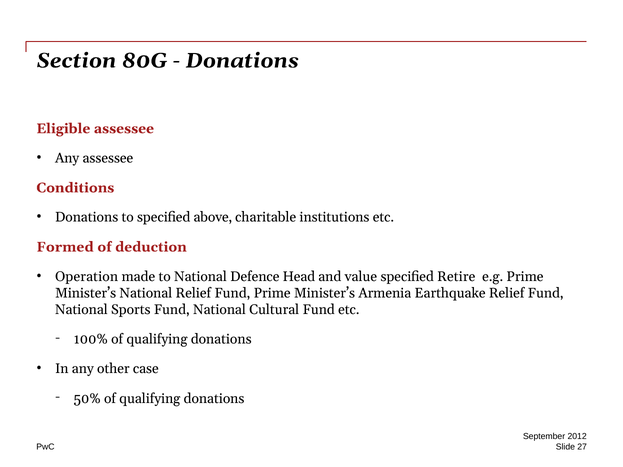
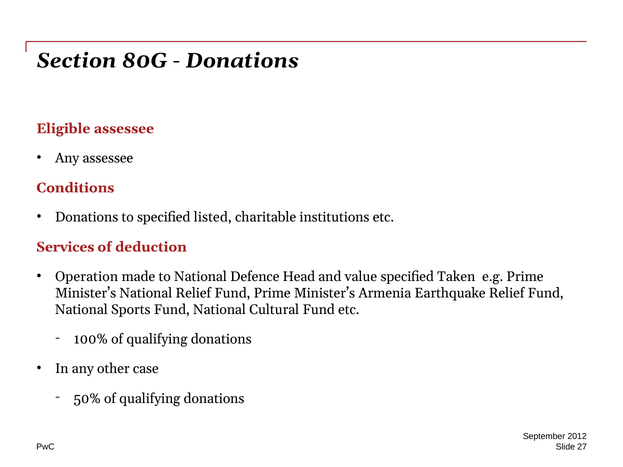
above: above -> listed (213, 217)
Formed: Formed -> Services (65, 247)
Retire: Retire -> Taken (456, 277)
